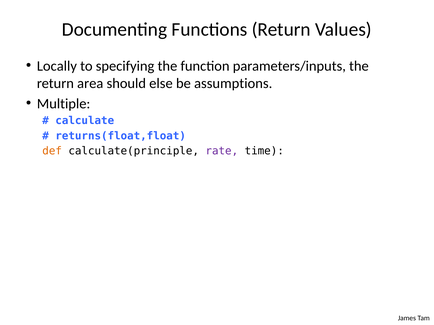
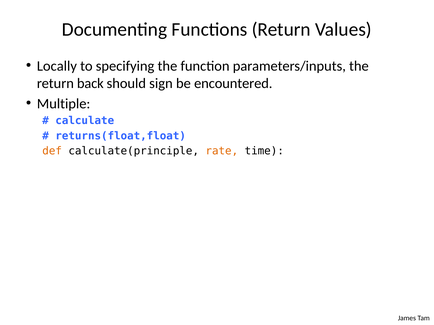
area: area -> back (90, 83)
else: else -> sign (161, 83)
assumptions: assumptions -> encountered (233, 83)
rate colour: purple -> orange (222, 151)
